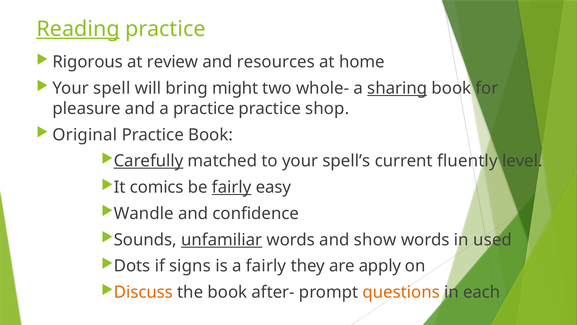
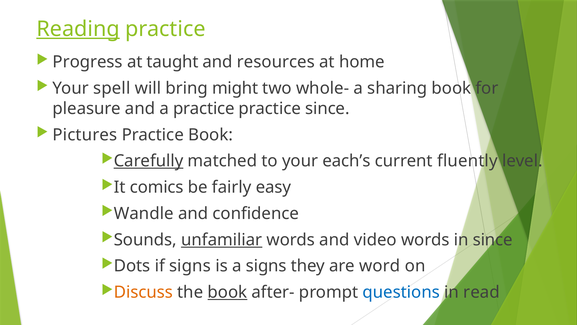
Rigorous: Rigorous -> Progress (88, 62)
review: review -> taught (173, 62)
sharing underline: present -> none (397, 88)
practice shop: shop -> since (327, 108)
Original: Original -> Pictures (85, 135)
spell’s: spell’s -> each’s (346, 161)
fairly underline: present -> none (232, 187)
show: show -> video (375, 239)
in used: used -> since (493, 239)
a fairly: fairly -> signs (266, 266)
apply: apply -> word (380, 266)
book underline: none -> present (227, 292)
questions colour: orange -> blue (401, 292)
each: each -> read (482, 292)
